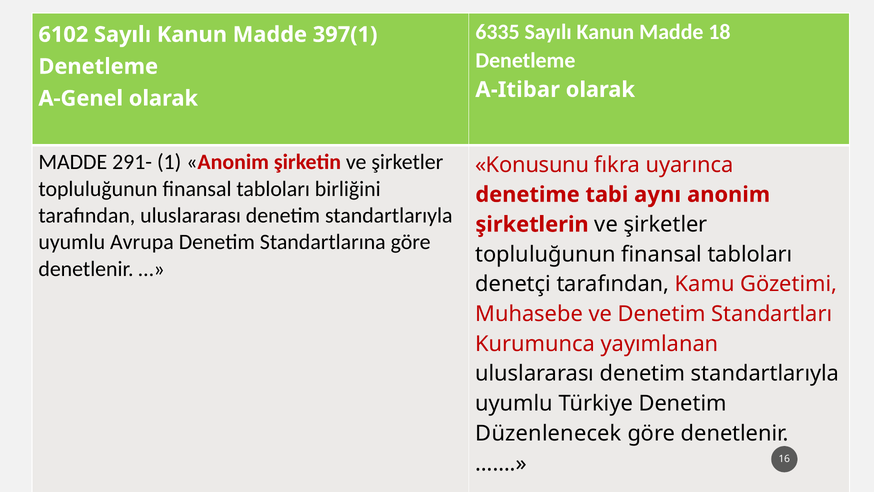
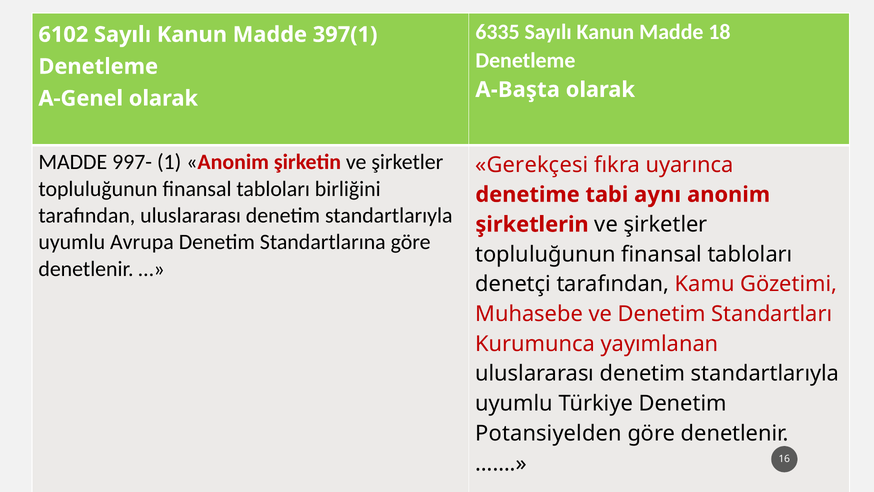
A-Itibar: A-Itibar -> A-Başta (518, 90)
291-: 291- -> 997- (132, 162)
Konusunu: Konusunu -> Gerekçesi (532, 165)
Düzenlenecek: Düzenlenecek -> Potansiyelden (549, 433)
